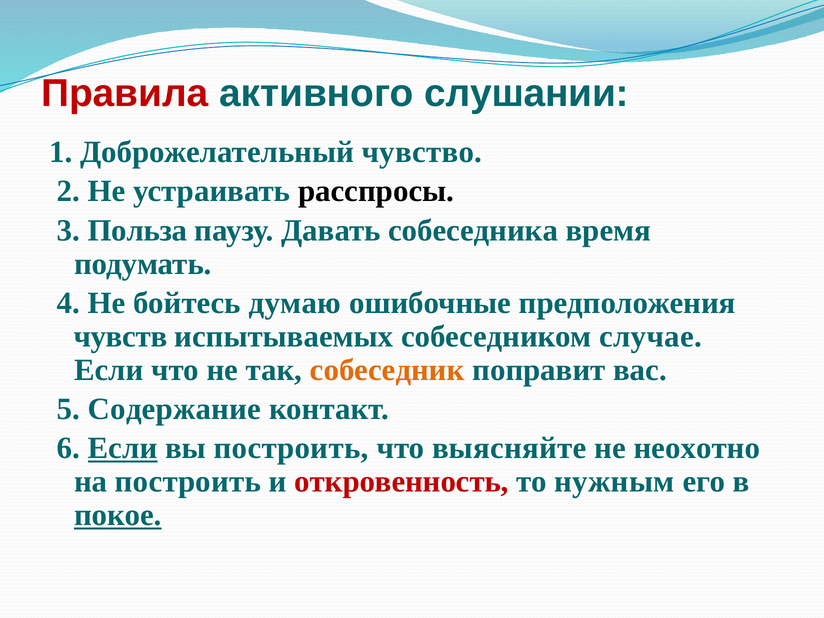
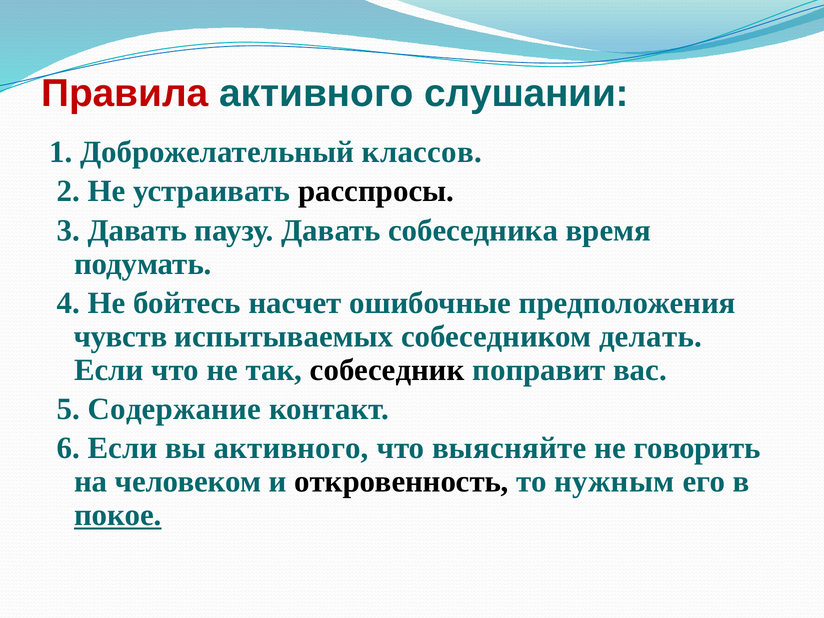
чувство: чувство -> классов (422, 152)
3 Польза: Польза -> Давать (137, 230)
думаю: думаю -> насчет (295, 303)
случае: случае -> делать (651, 336)
собеседник colour: orange -> black (387, 370)
Если underline: present -> none (123, 448)
вы построить: построить -> активного (291, 448)
неохотно: неохотно -> говорить (697, 448)
на построить: построить -> человеком (188, 482)
откровенность colour: red -> black (401, 482)
